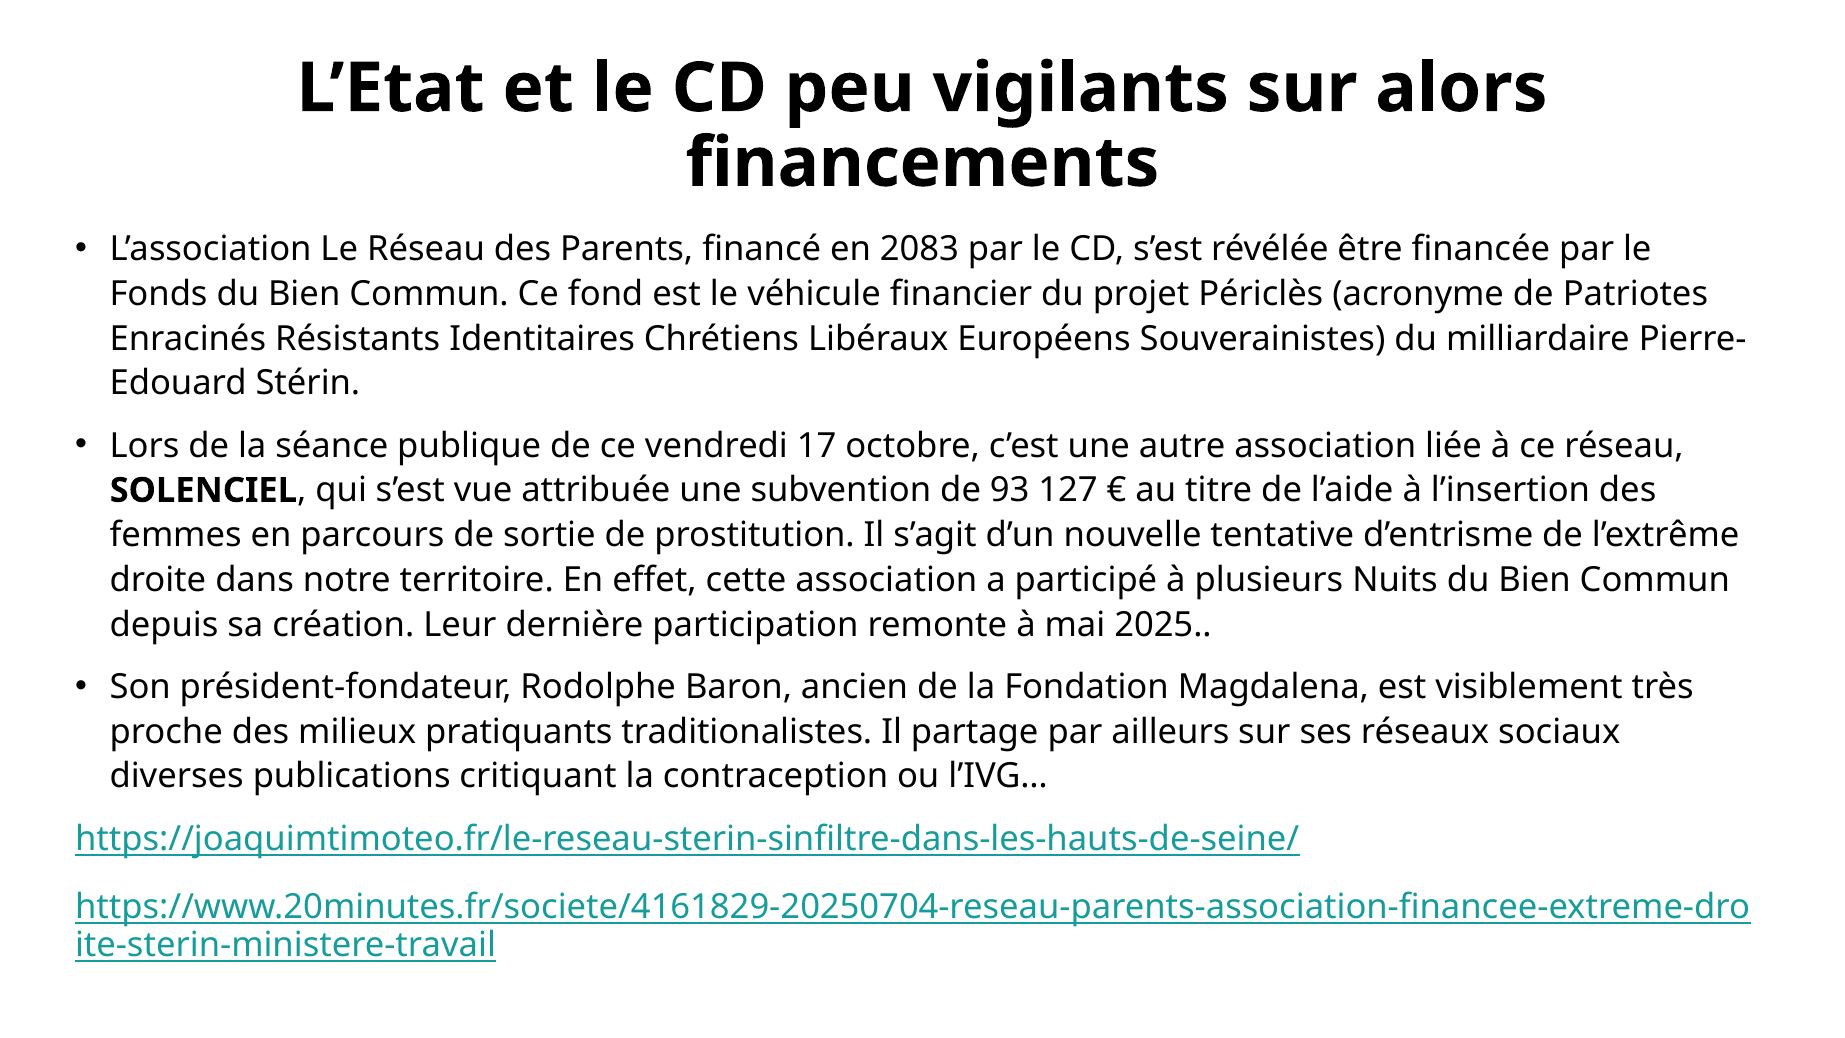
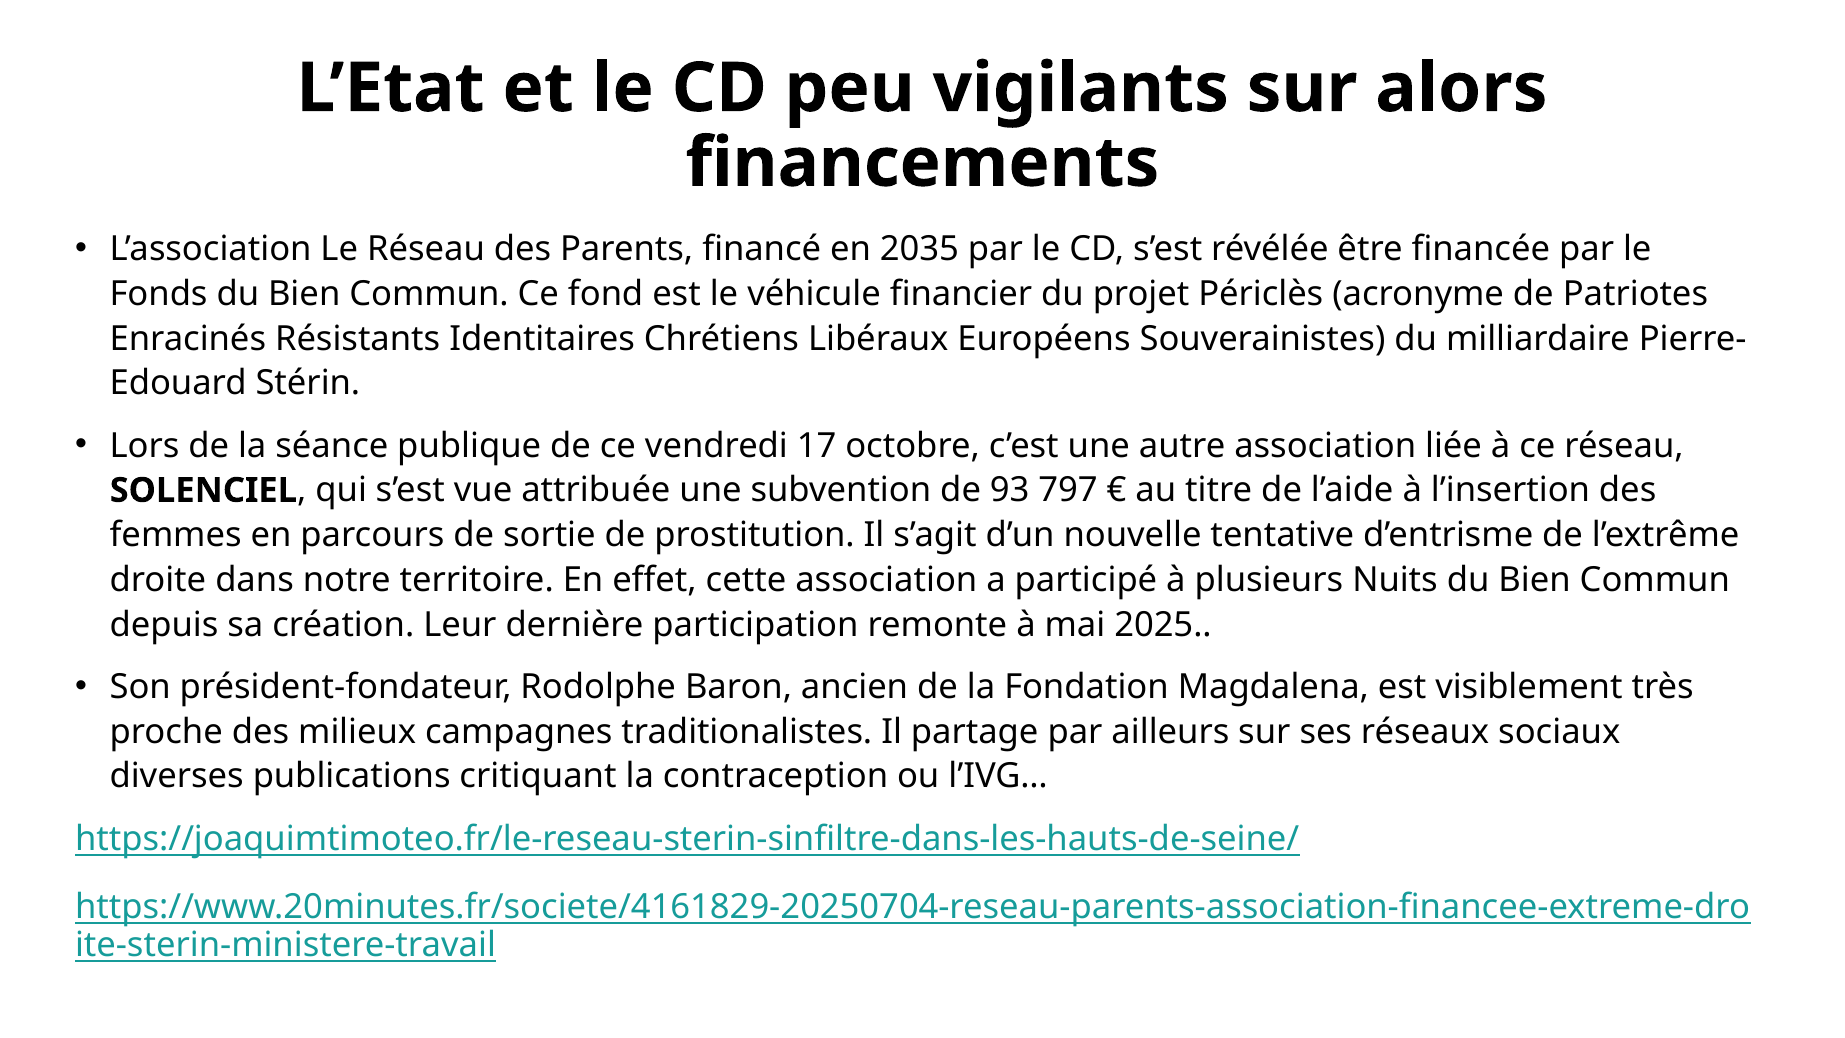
2083: 2083 -> 2035 (919, 249)
127: 127 -> 797 (1068, 490)
pratiquants: pratiquants -> campagnes (519, 731)
